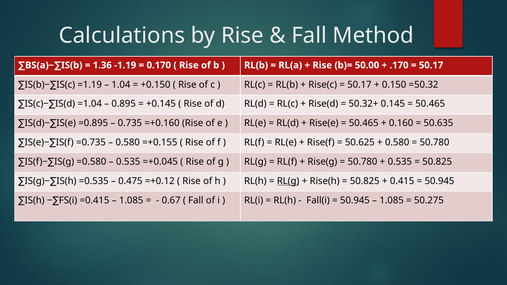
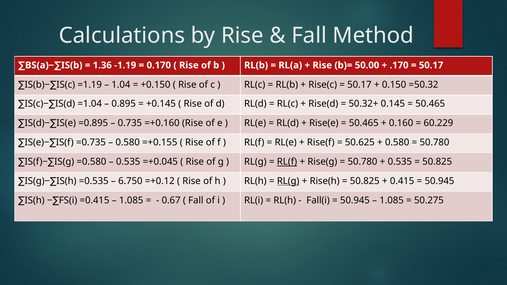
50.635: 50.635 -> 60.229 (438, 123)
RL(f underline: none -> present (287, 162)
0.475: 0.475 -> 6.750 (130, 181)
